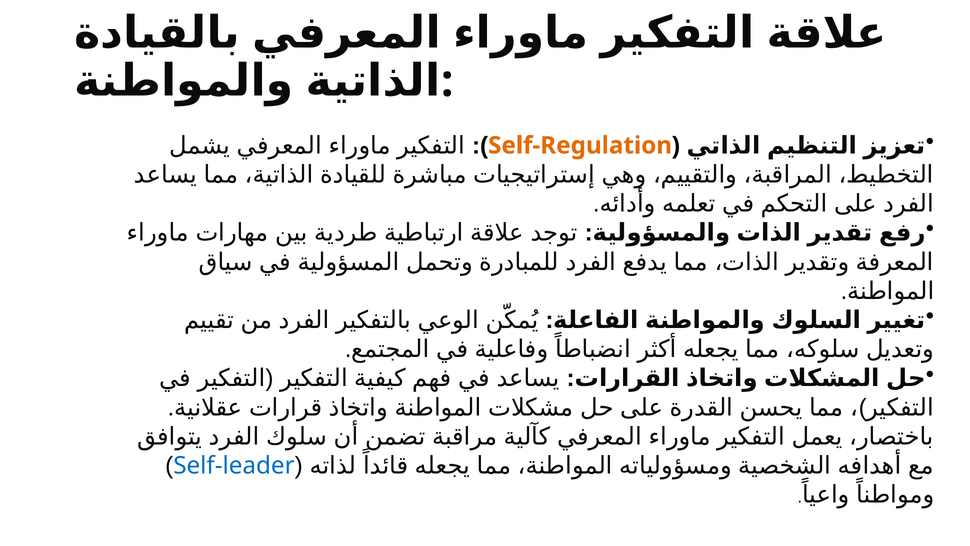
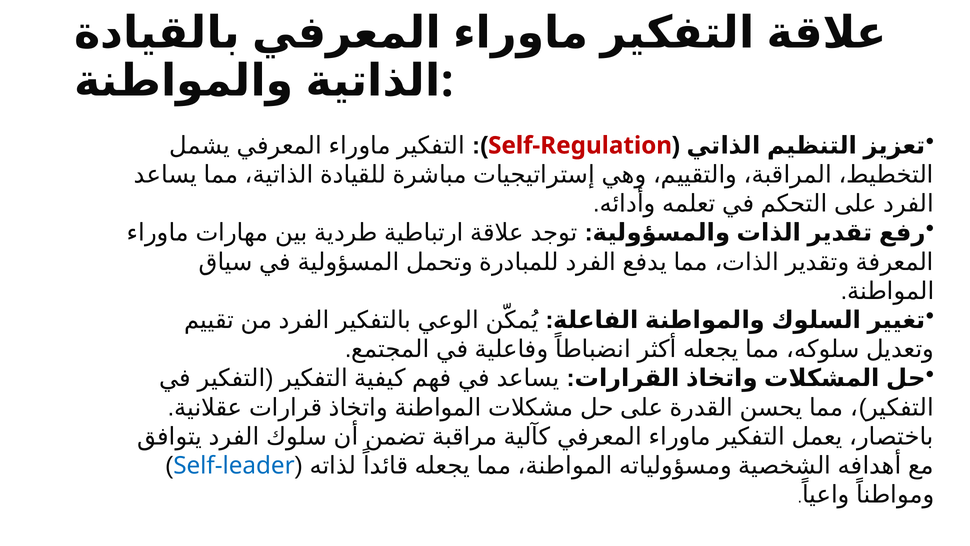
Self-Regulation colour: orange -> red (580, 145)
